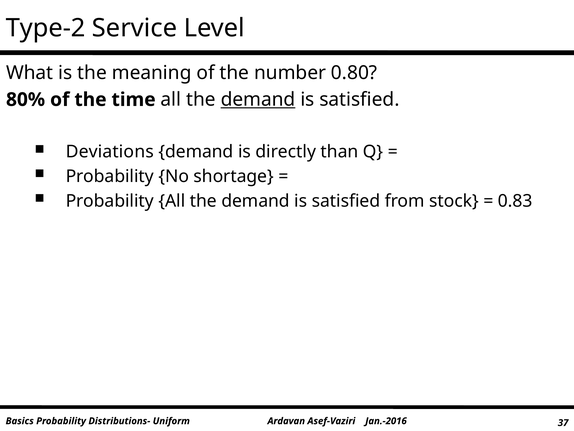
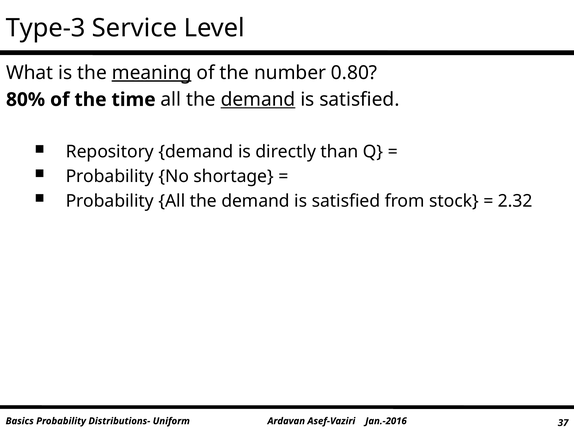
Type-2: Type-2 -> Type-3 (46, 28)
meaning underline: none -> present (152, 73)
Deviations: Deviations -> Repository (110, 152)
0.83: 0.83 -> 2.32 (515, 201)
